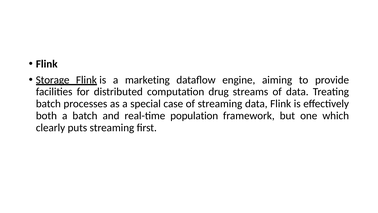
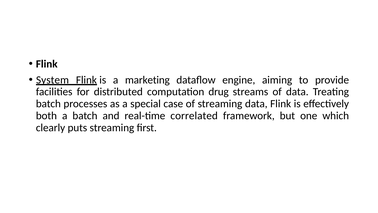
Storage: Storage -> System (52, 80)
population: population -> correlated (194, 115)
